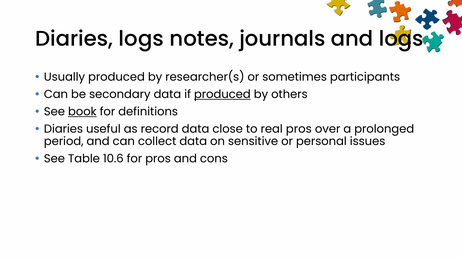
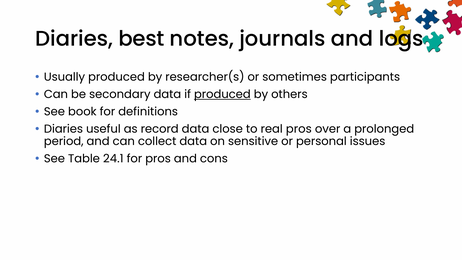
Diaries logs: logs -> best (141, 39)
book underline: present -> none (82, 112)
10.6: 10.6 -> 24.1 (113, 159)
